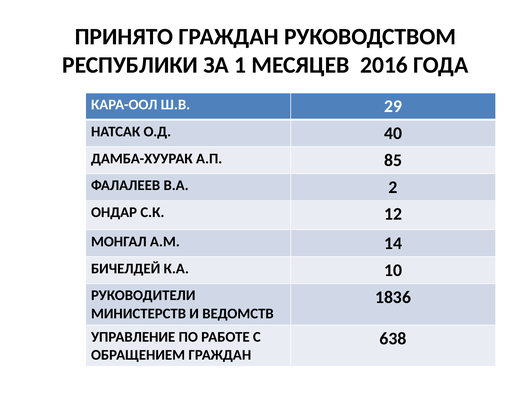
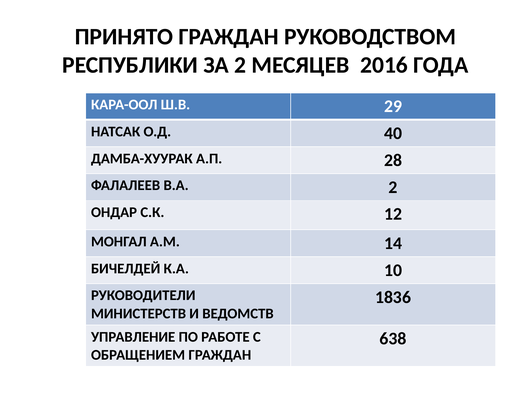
ЗА 1: 1 -> 2 (240, 65)
85: 85 -> 28 (393, 160)
